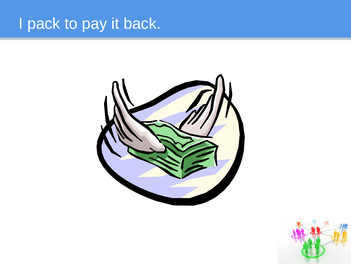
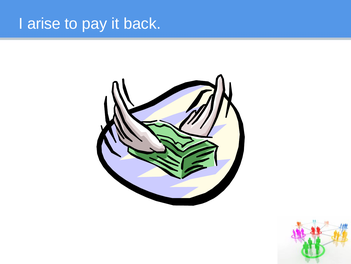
pack: pack -> arise (44, 24)
